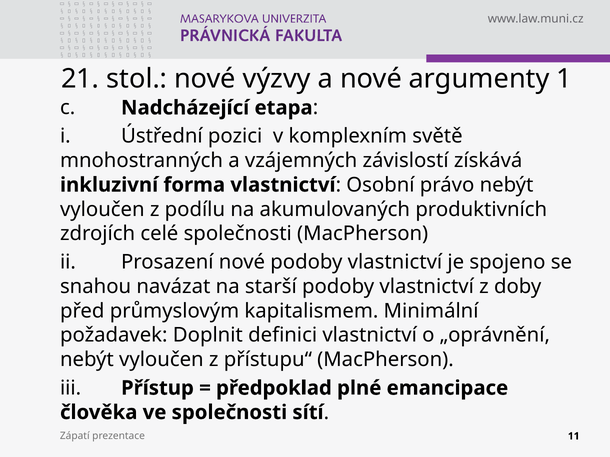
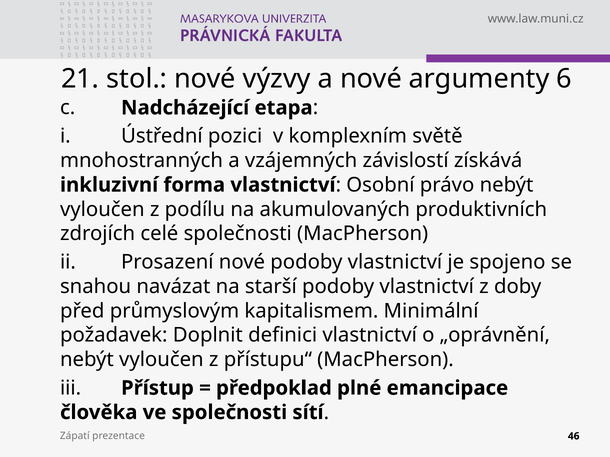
1: 1 -> 6 (564, 79)
11: 11 -> 46 (574, 437)
